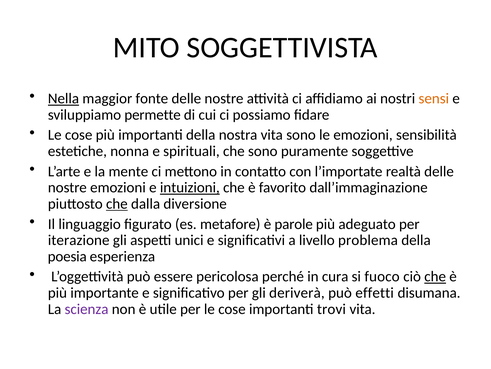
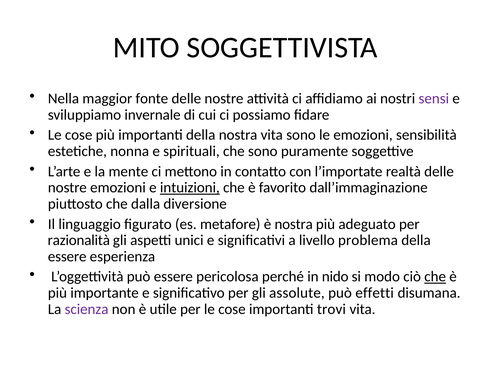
Nella underline: present -> none (63, 98)
sensi colour: orange -> purple (434, 98)
permette: permette -> invernale (153, 115)
che underline: present -> none (117, 203)
è parole: parole -> nostra (294, 224)
iterazione: iterazione -> razionalità (79, 240)
poesia: poesia -> essere (67, 256)
cura: cura -> nido (335, 276)
fuoco: fuoco -> modo (382, 276)
deriverà: deriverà -> assolute (297, 292)
